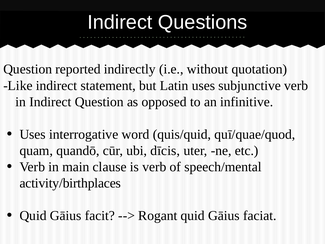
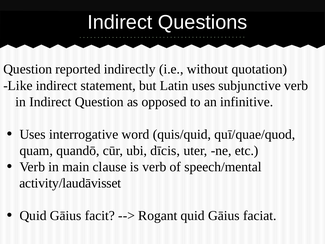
activity/birthplaces: activity/birthplaces -> activity/laudāvisset (70, 183)
